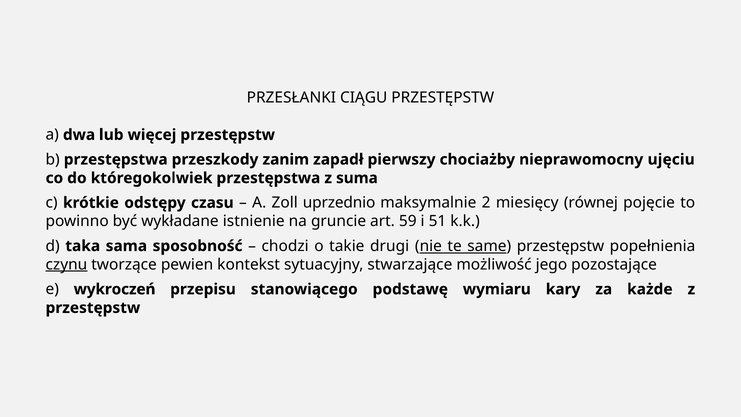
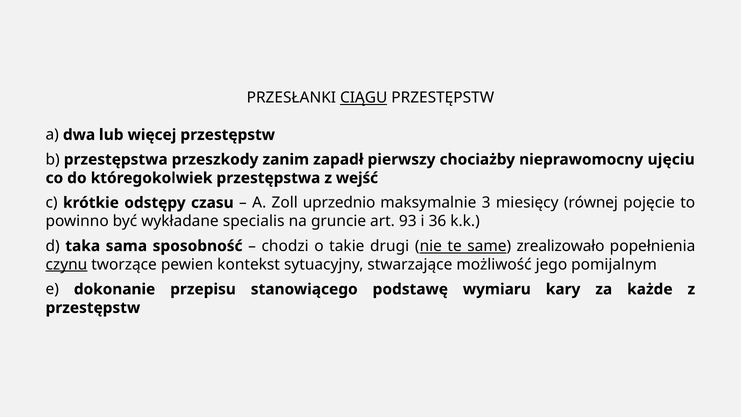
CIĄGU underline: none -> present (364, 98)
suma: suma -> wejść (357, 178)
2: 2 -> 3 (486, 203)
istnienie: istnienie -> specialis (254, 221)
59: 59 -> 93 (408, 221)
51: 51 -> 36 (437, 221)
same przestępstw: przestępstw -> zrealizowało (561, 246)
pozostające: pozostające -> pomijalnym (614, 264)
wykroczeń: wykroczeń -> dokonanie (115, 289)
